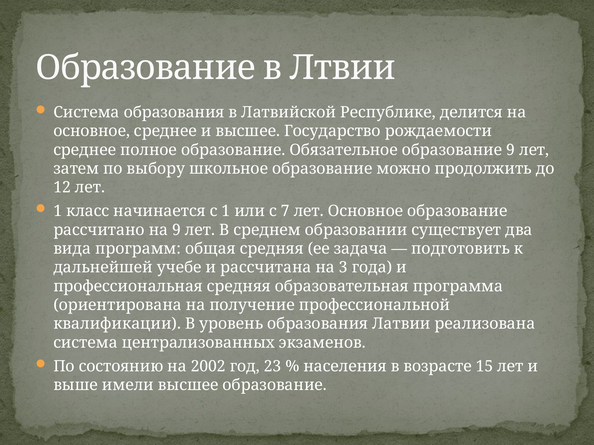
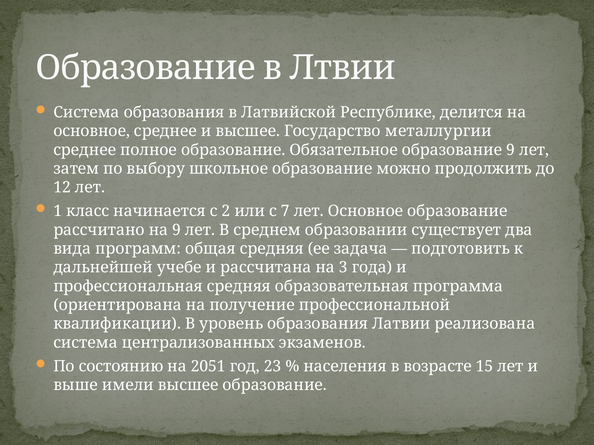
рождаемости: рождаемости -> металлургии (438, 131)
с 1: 1 -> 2 (226, 211)
2002: 2002 -> 2051 (208, 367)
